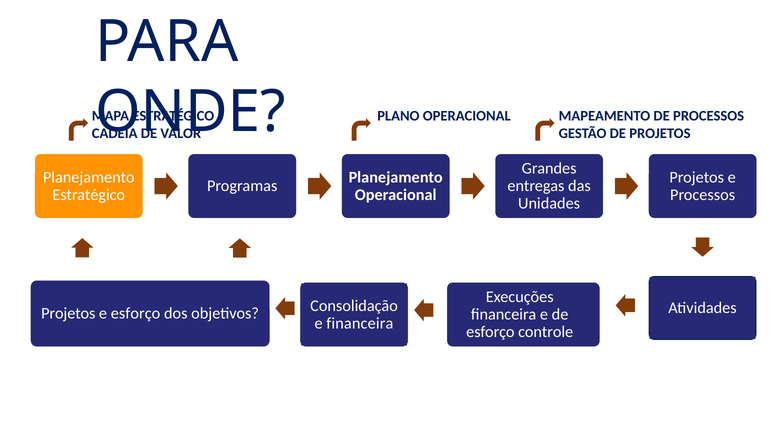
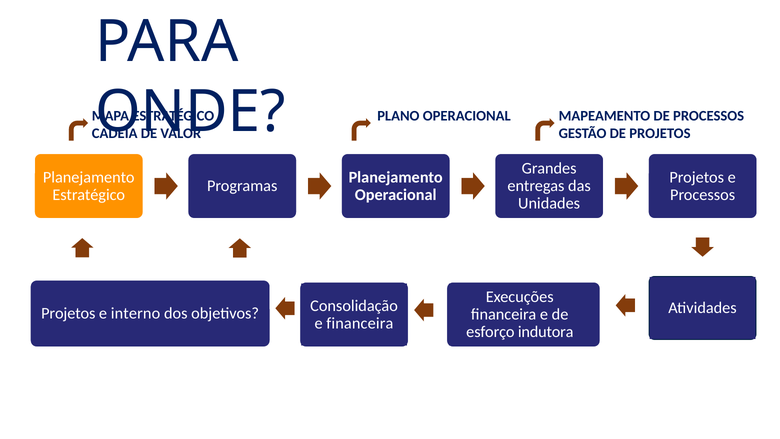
e esforço: esforço -> interno (135, 313)
controle: controle -> indutora (546, 332)
